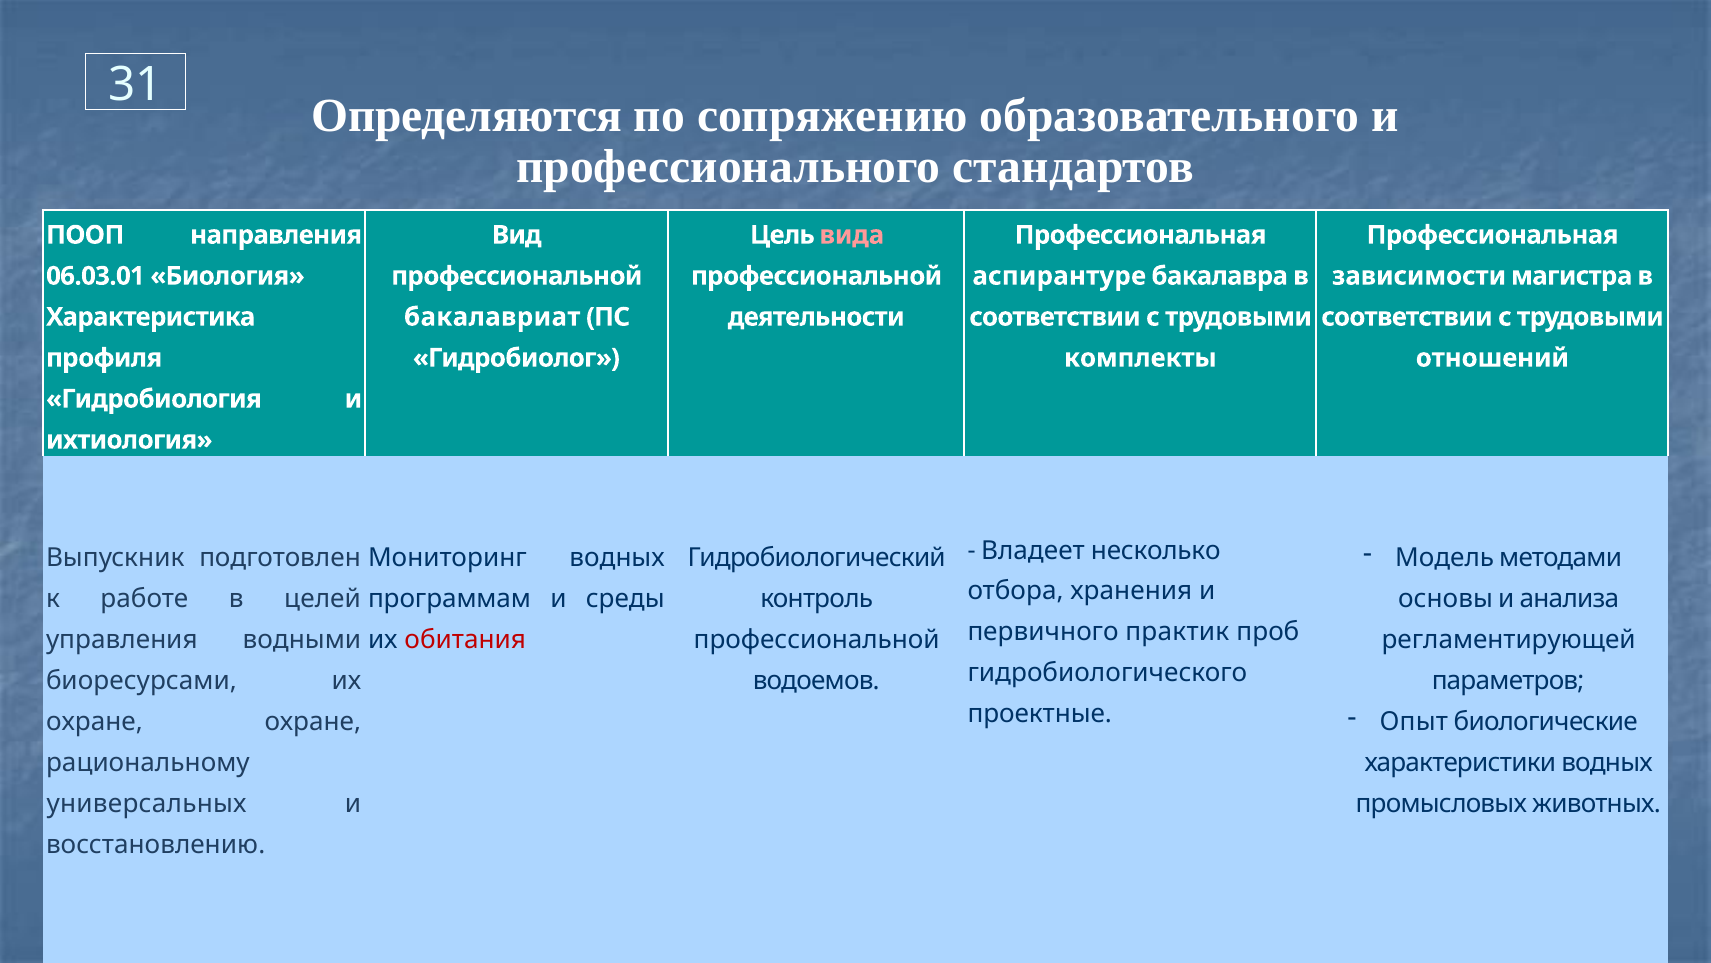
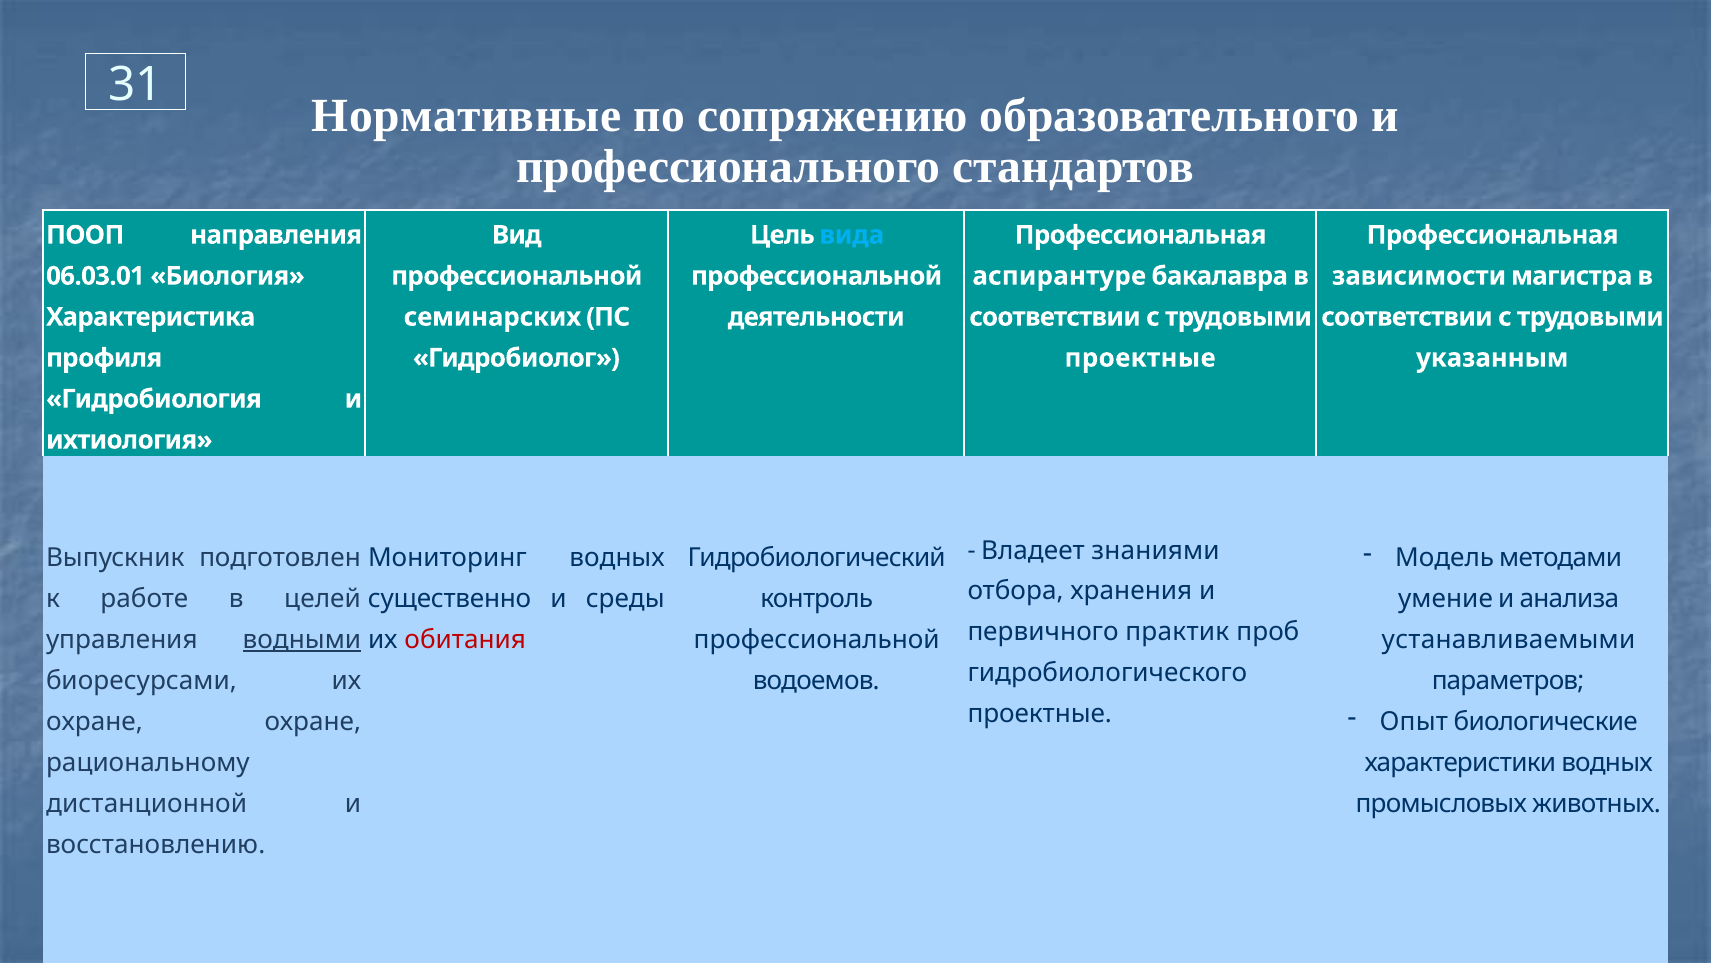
Определяются: Определяются -> Нормативные (467, 115)
вида colour: pink -> light blue (852, 235)
бакалавриат: бакалавриат -> семинарских (492, 317)
комплекты: комплекты -> проектные (1140, 358)
отношений: отношений -> указанным (1492, 358)
несколько: несколько -> знаниями (1156, 550)
программам: программам -> существенно (450, 598)
основы: основы -> умение (1445, 598)
водными underline: none -> present (302, 639)
регламентирующей: регламентирующей -> устанавливаемыми (1508, 639)
универсальных: универсальных -> дистанционной (147, 803)
